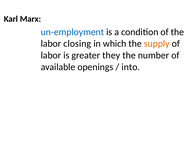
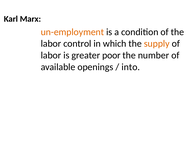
un-employment colour: blue -> orange (72, 32)
closing: closing -> control (77, 43)
they: they -> poor (111, 55)
